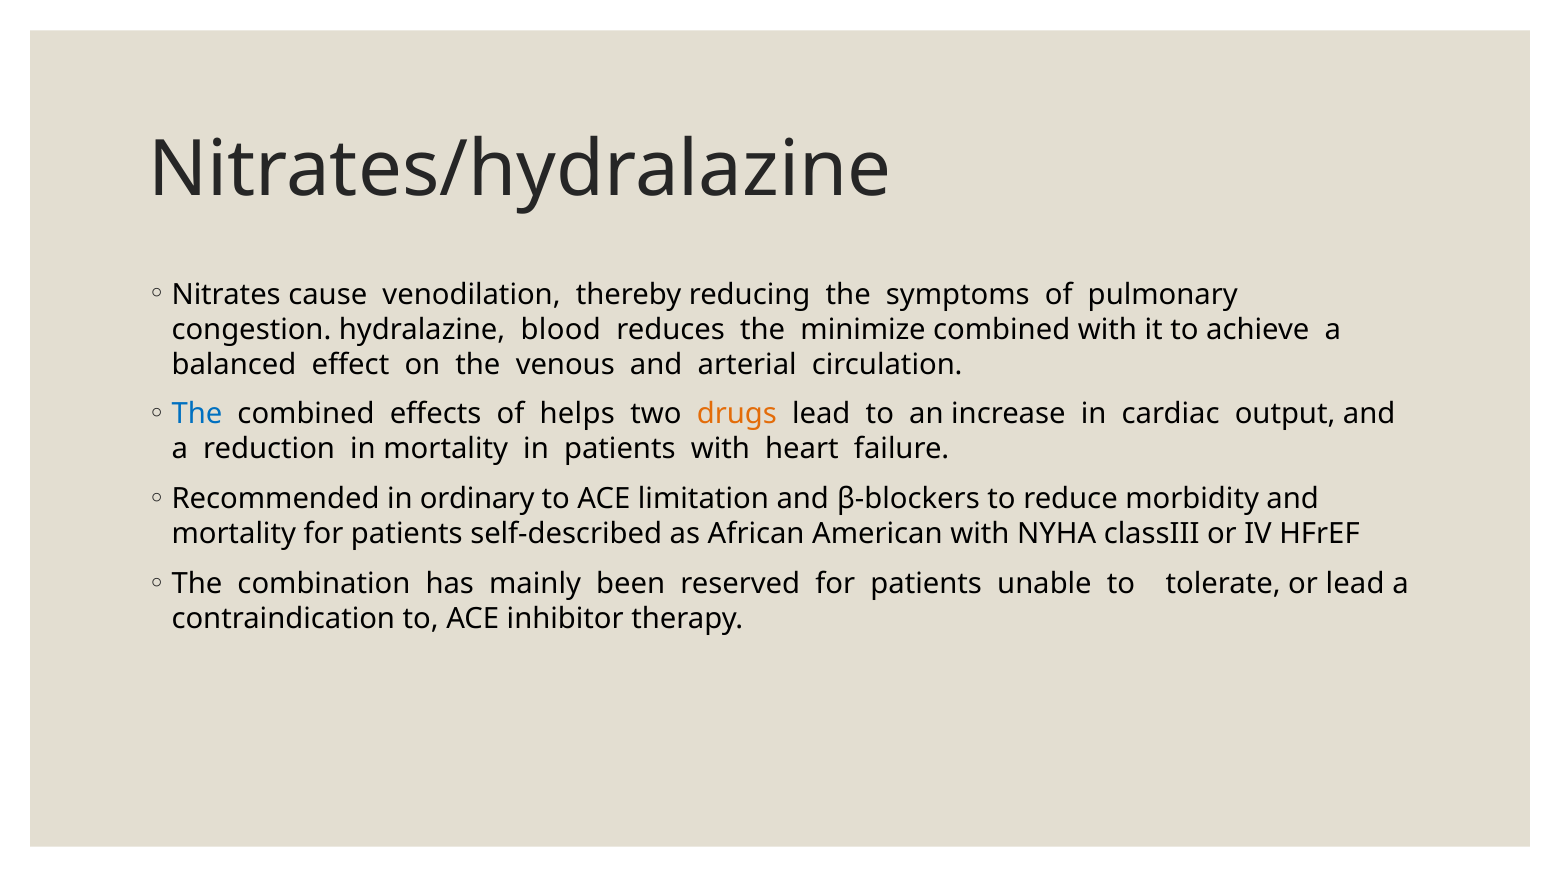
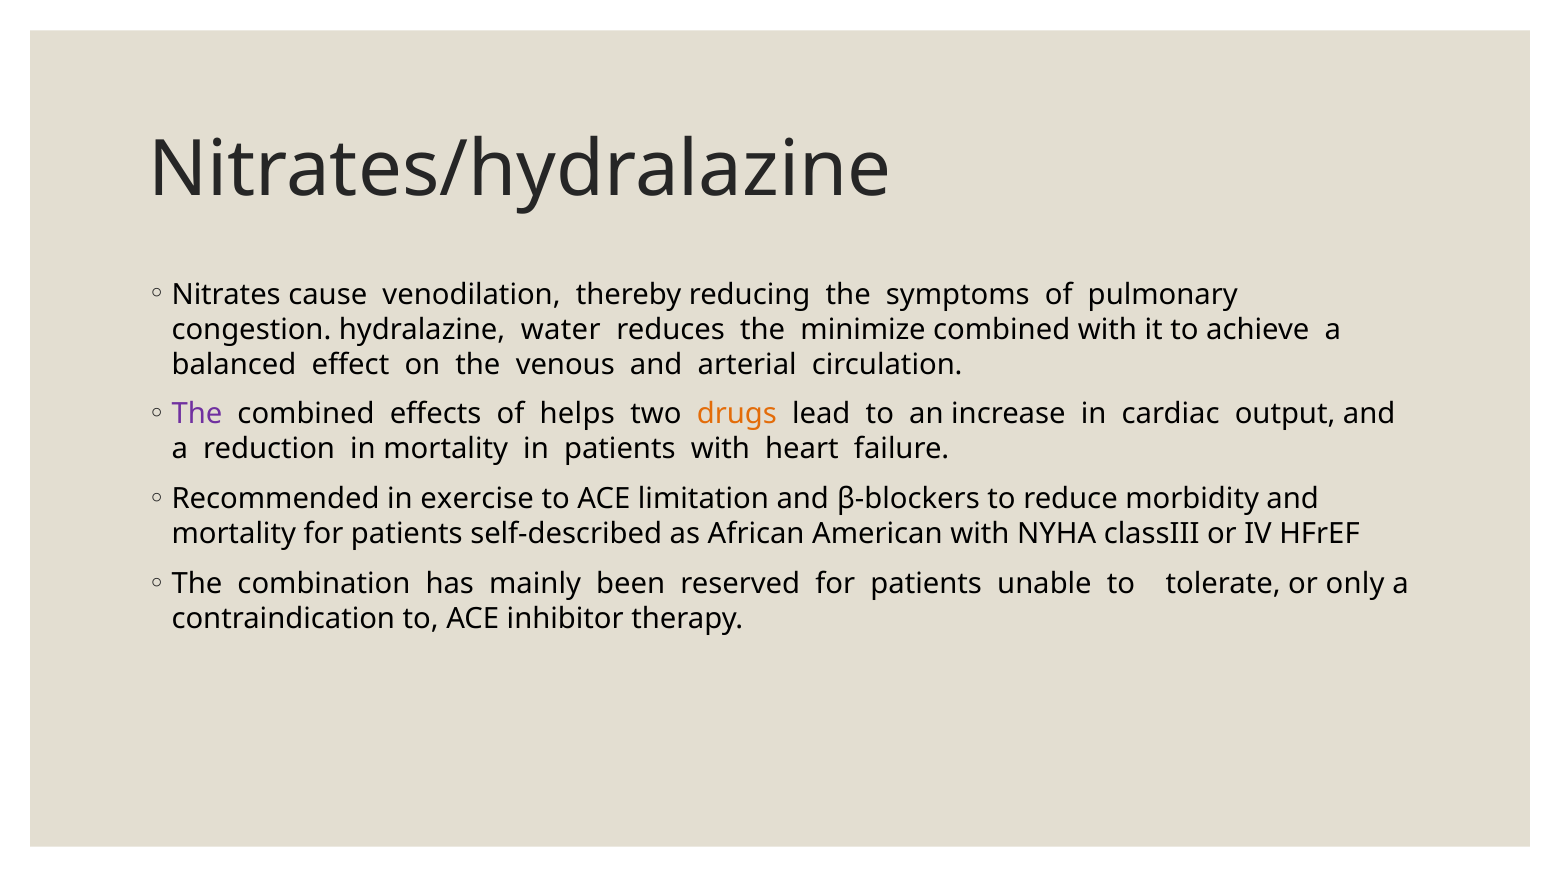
blood: blood -> water (561, 330)
The colour: blue -> purple (197, 414)
ordinary: ordinary -> exercise (477, 499)
or lead: lead -> only (1355, 584)
